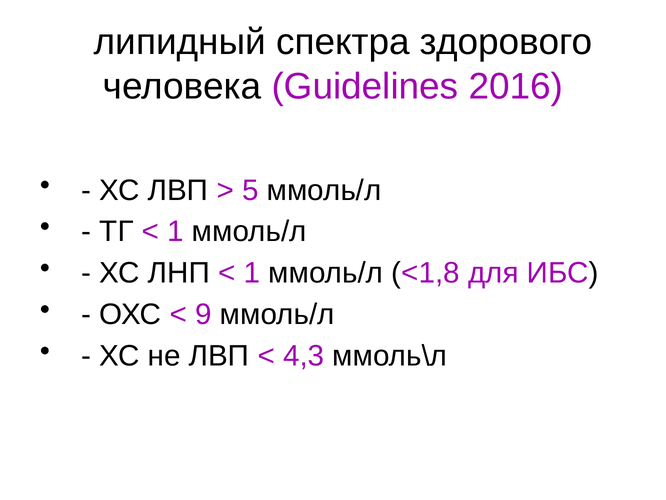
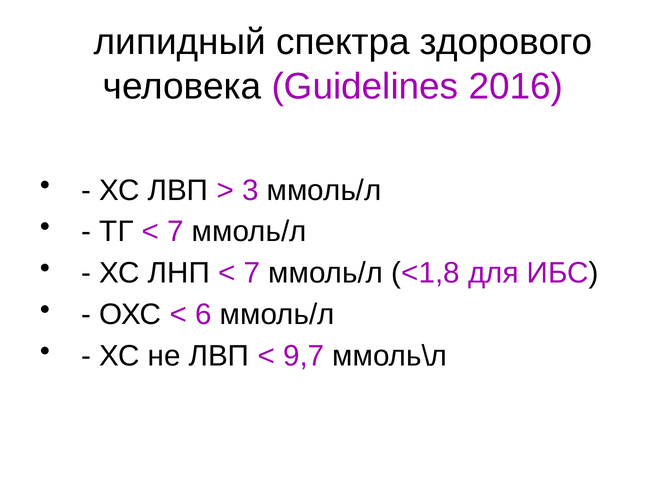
5: 5 -> 3 (250, 190)
1: 1 -> 7 (176, 231)
1: 1 -> 7 (252, 273)
9: 9 -> 6 (203, 314)
4,3: 4,3 -> 9,7 (304, 356)
